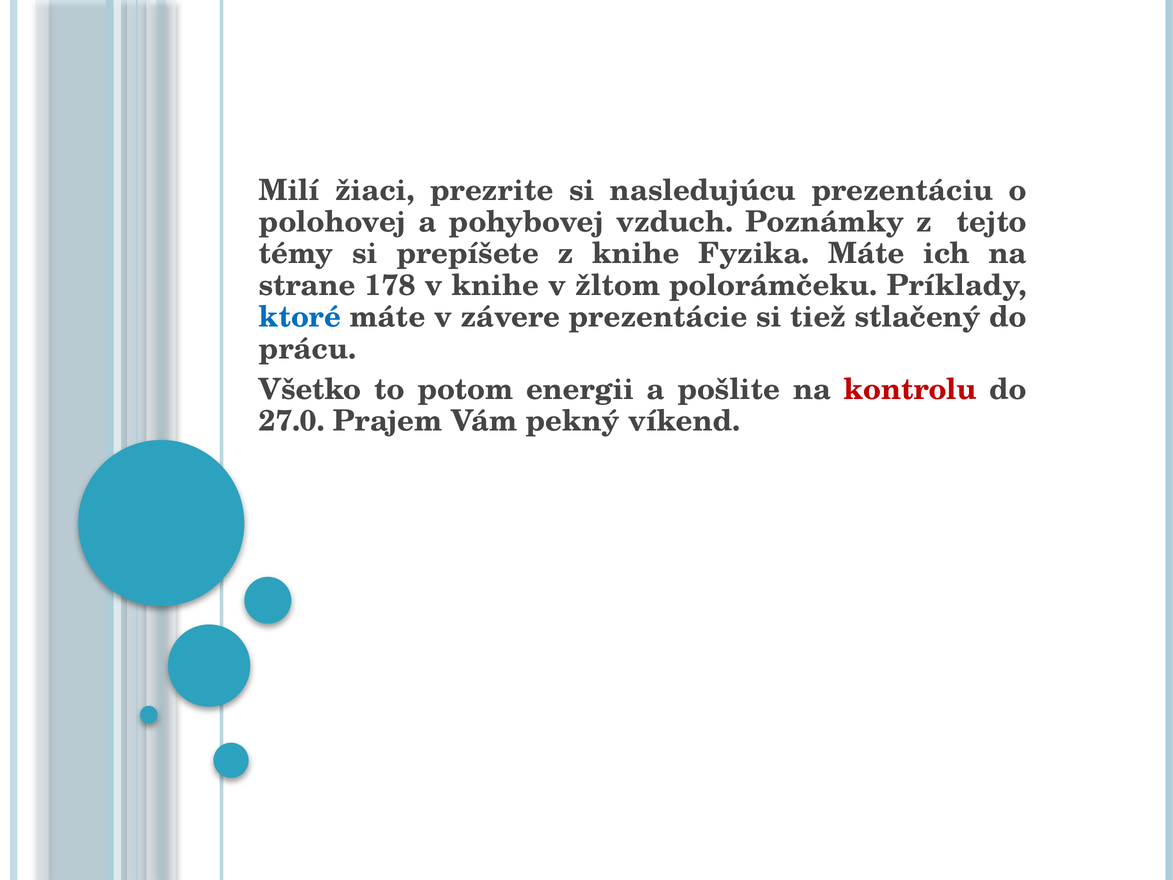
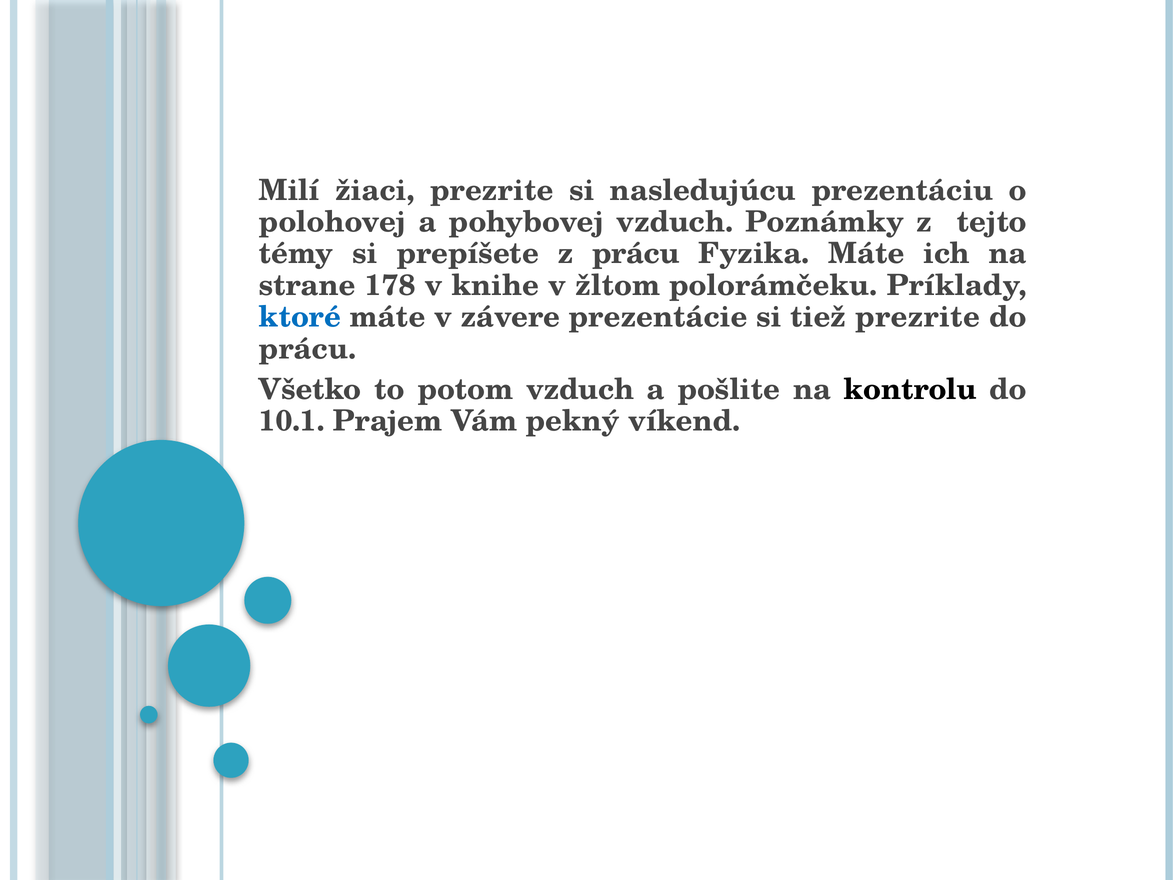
z knihe: knihe -> prácu (636, 254)
tiež stlačený: stlačený -> prezrite (918, 317)
potom energii: energii -> vzduch (580, 389)
kontrolu colour: red -> black (910, 389)
27.0: 27.0 -> 10.1 (292, 421)
